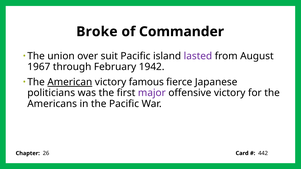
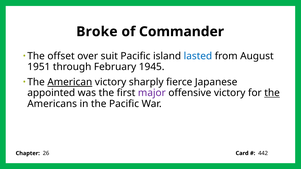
union: union -> offset (61, 56)
lasted colour: purple -> blue (198, 56)
1967: 1967 -> 1951 (39, 67)
1942: 1942 -> 1945 (152, 67)
famous: famous -> sharply (146, 82)
politicians: politicians -> appointed (51, 93)
the underline: none -> present (272, 93)
